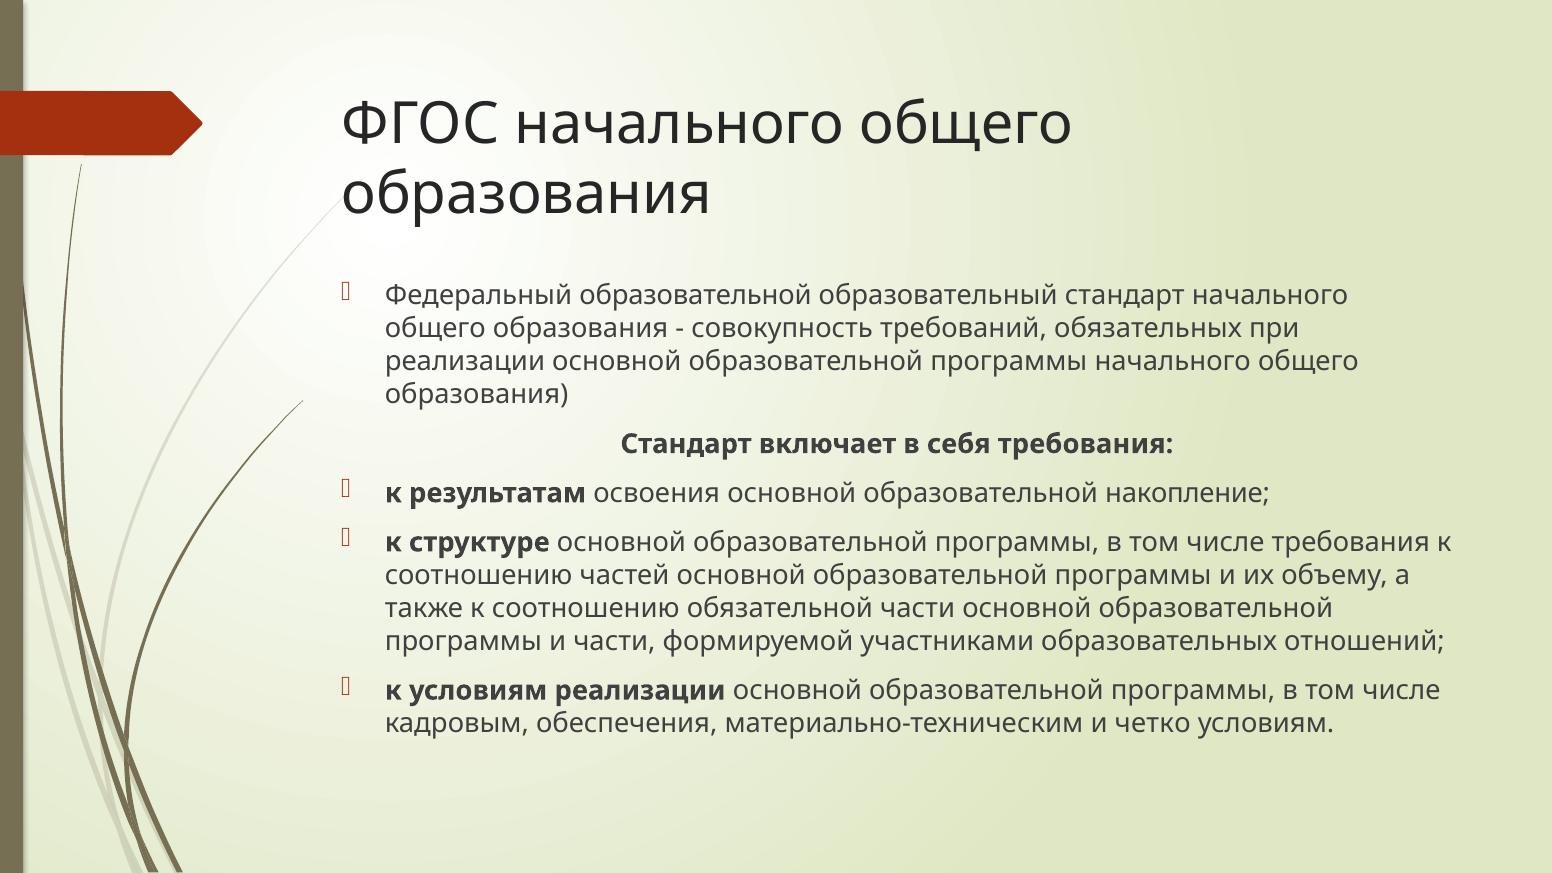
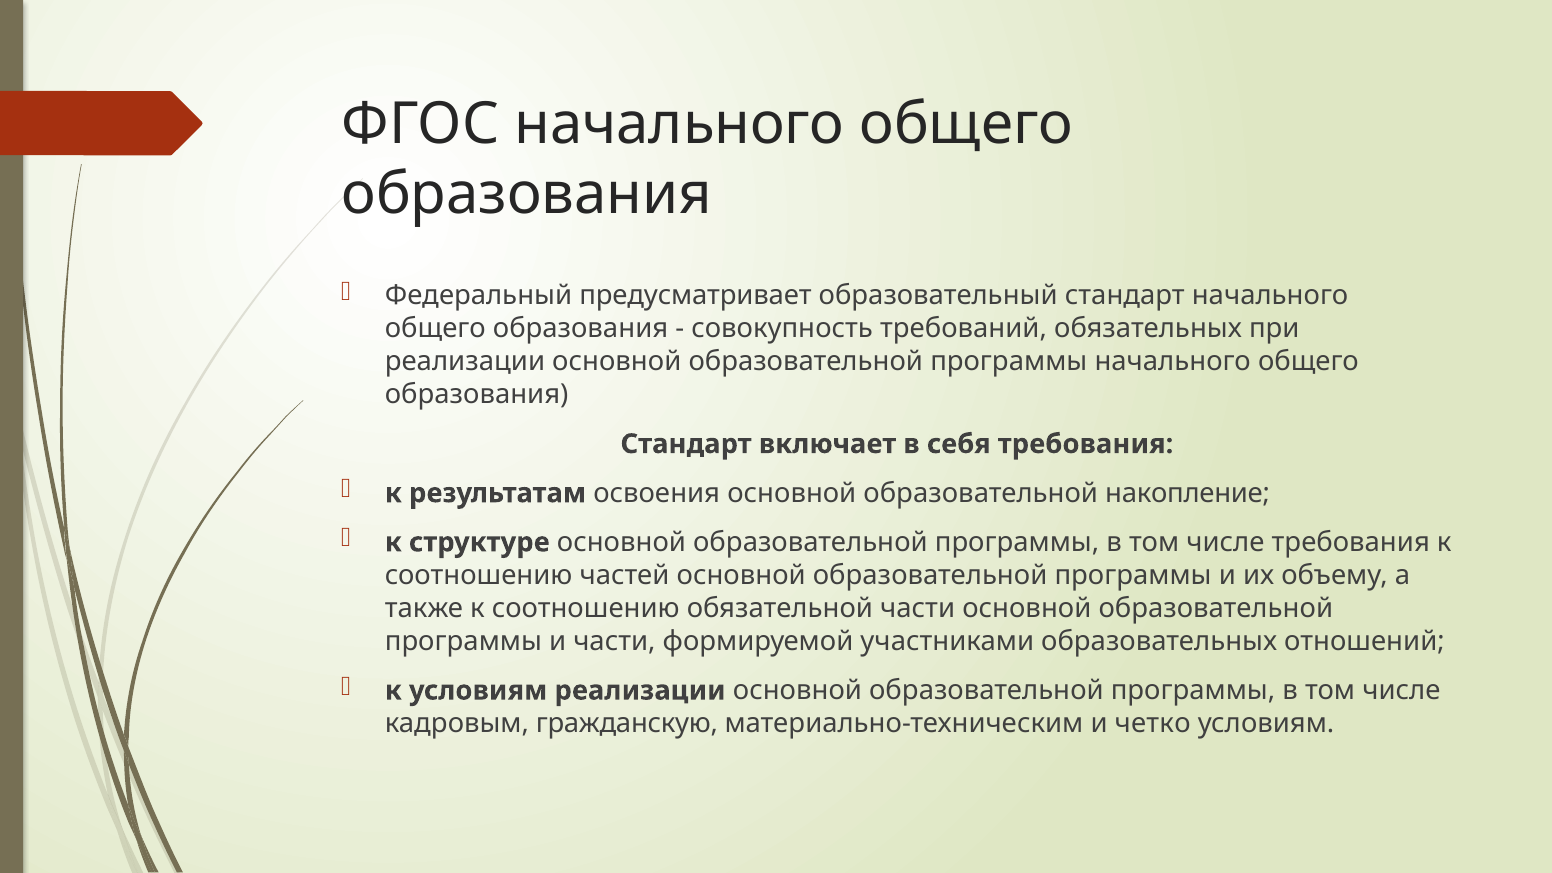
Федеральный образовательной: образовательной -> предусматривает (695, 296)
обеспечения: обеспечения -> гражданскую (627, 724)
